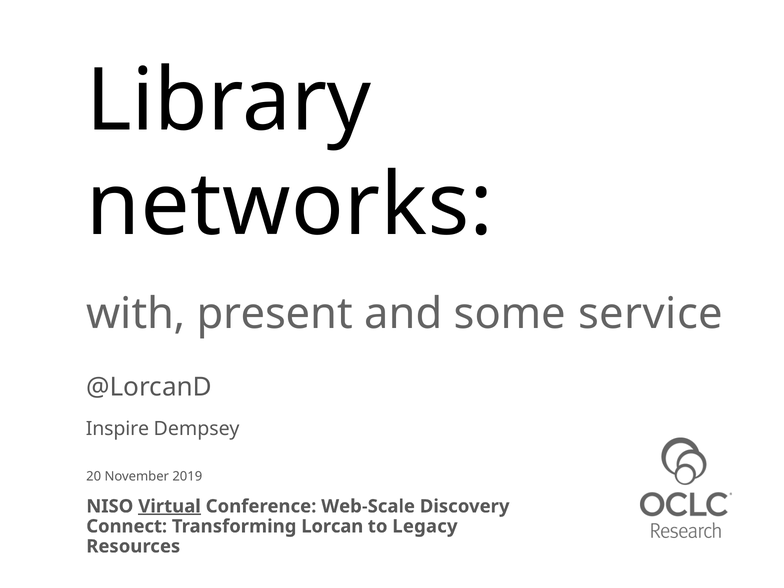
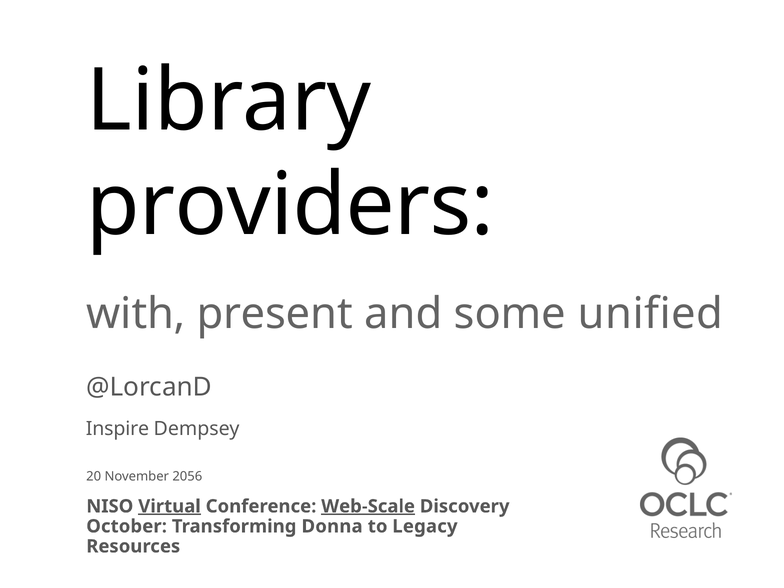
networks: networks -> providers (290, 205)
service: service -> unified (651, 314)
2019: 2019 -> 2056 (187, 477)
Web-Scale underline: none -> present (368, 506)
Connect: Connect -> October (127, 526)
Lorcan: Lorcan -> Donna (332, 526)
